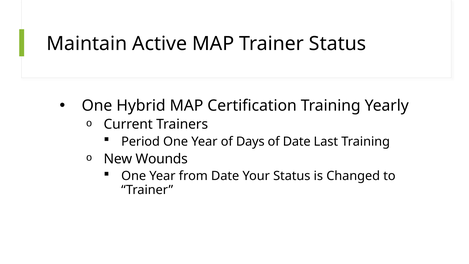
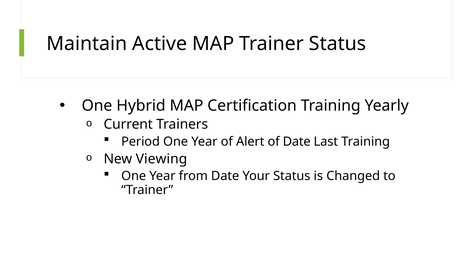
Days: Days -> Alert (250, 142)
Wounds: Wounds -> Viewing (162, 159)
